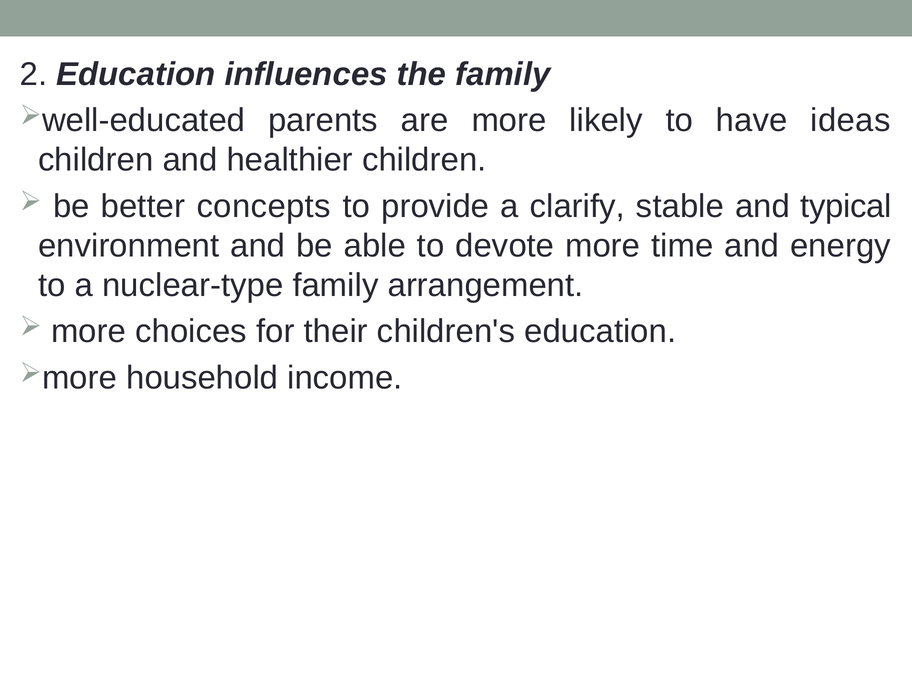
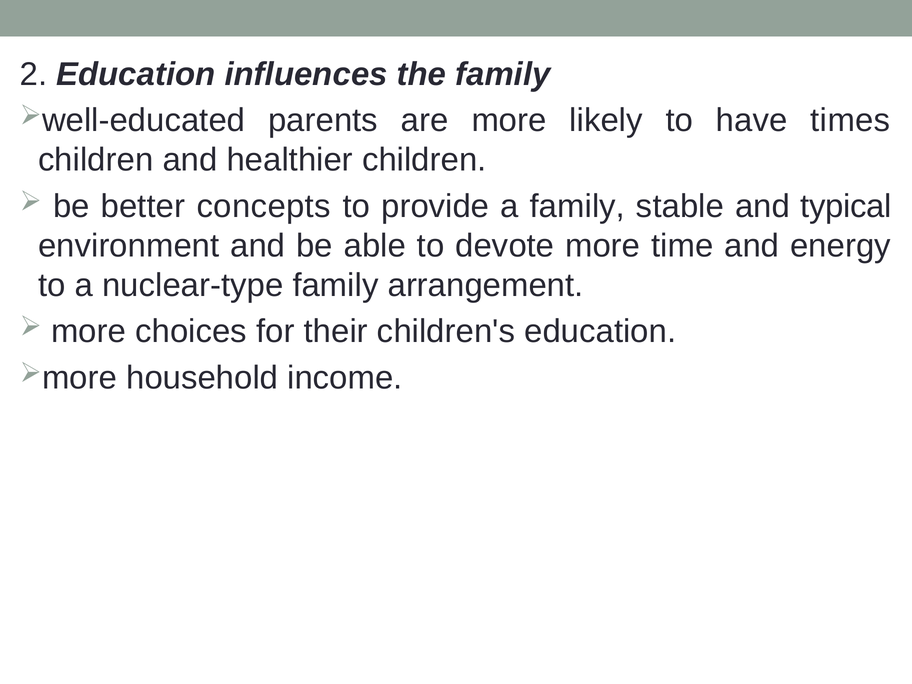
ideas: ideas -> times (850, 120)
a clarify: clarify -> family (577, 206)
